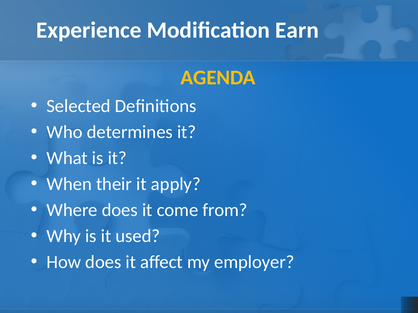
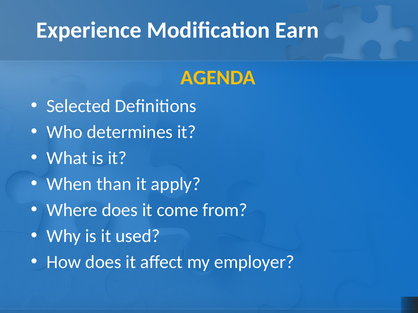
their: their -> than (114, 184)
